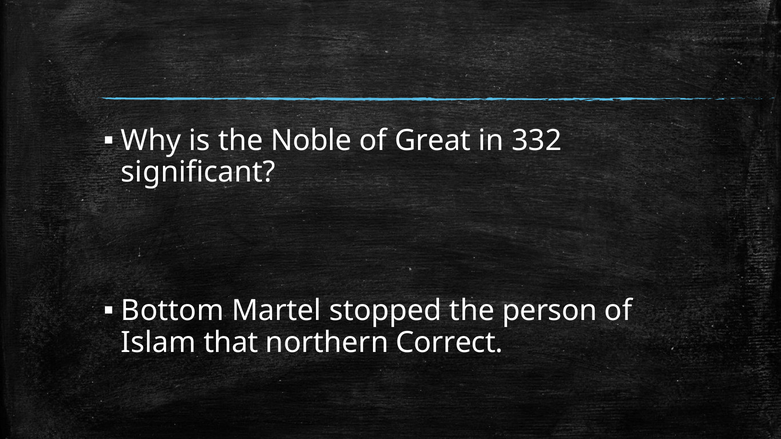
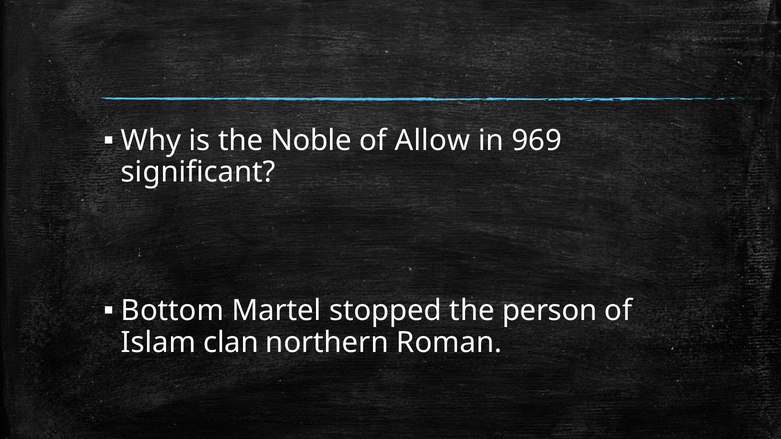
Great: Great -> Allow (432, 141)
332: 332 -> 969 (537, 141)
that: that -> clan (231, 343)
Correct: Correct -> Roman (449, 343)
